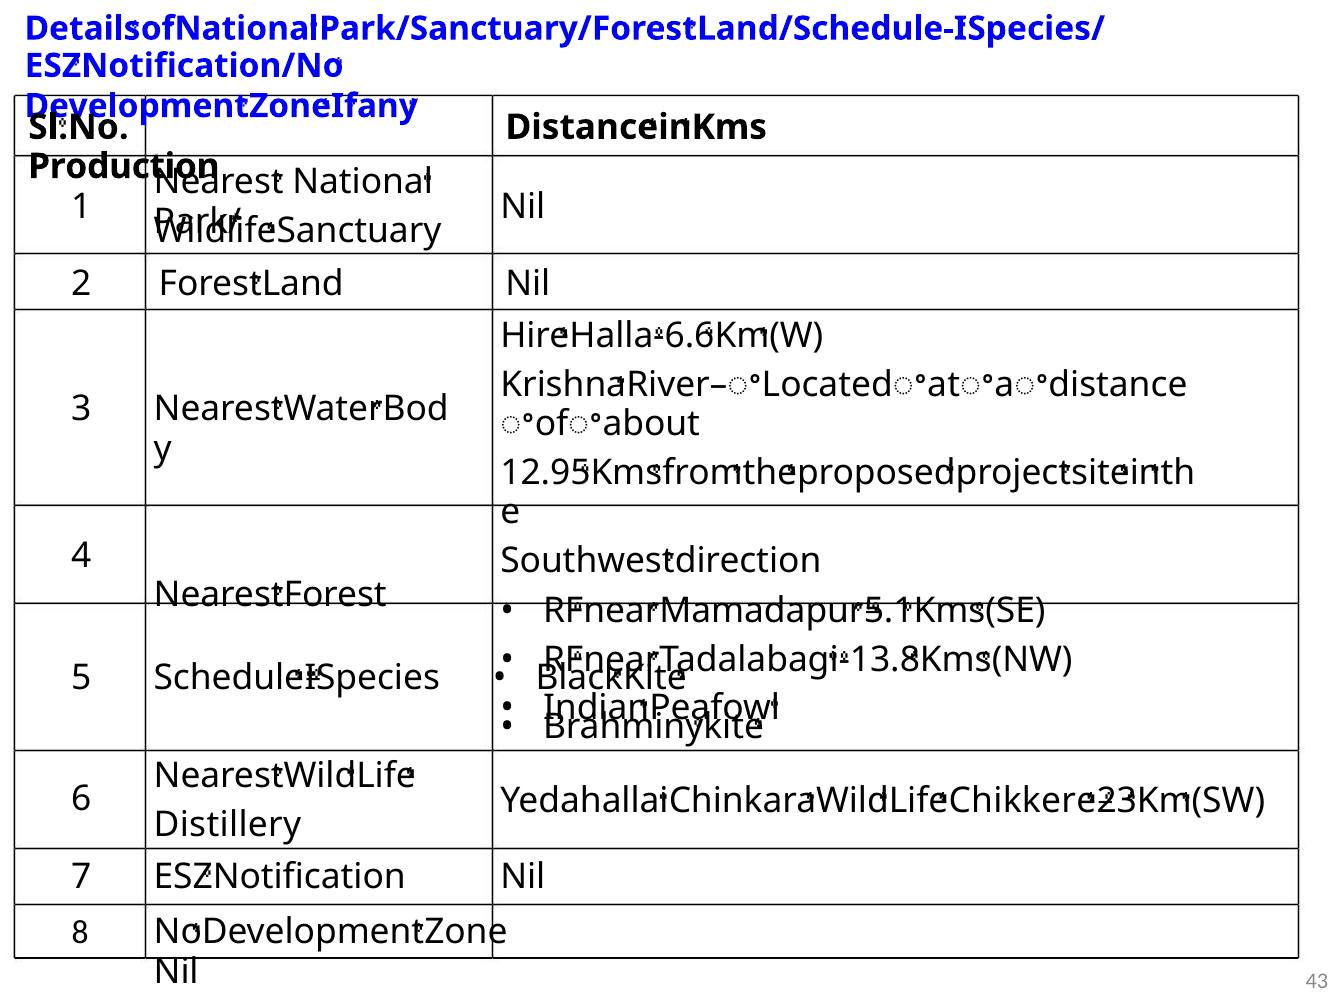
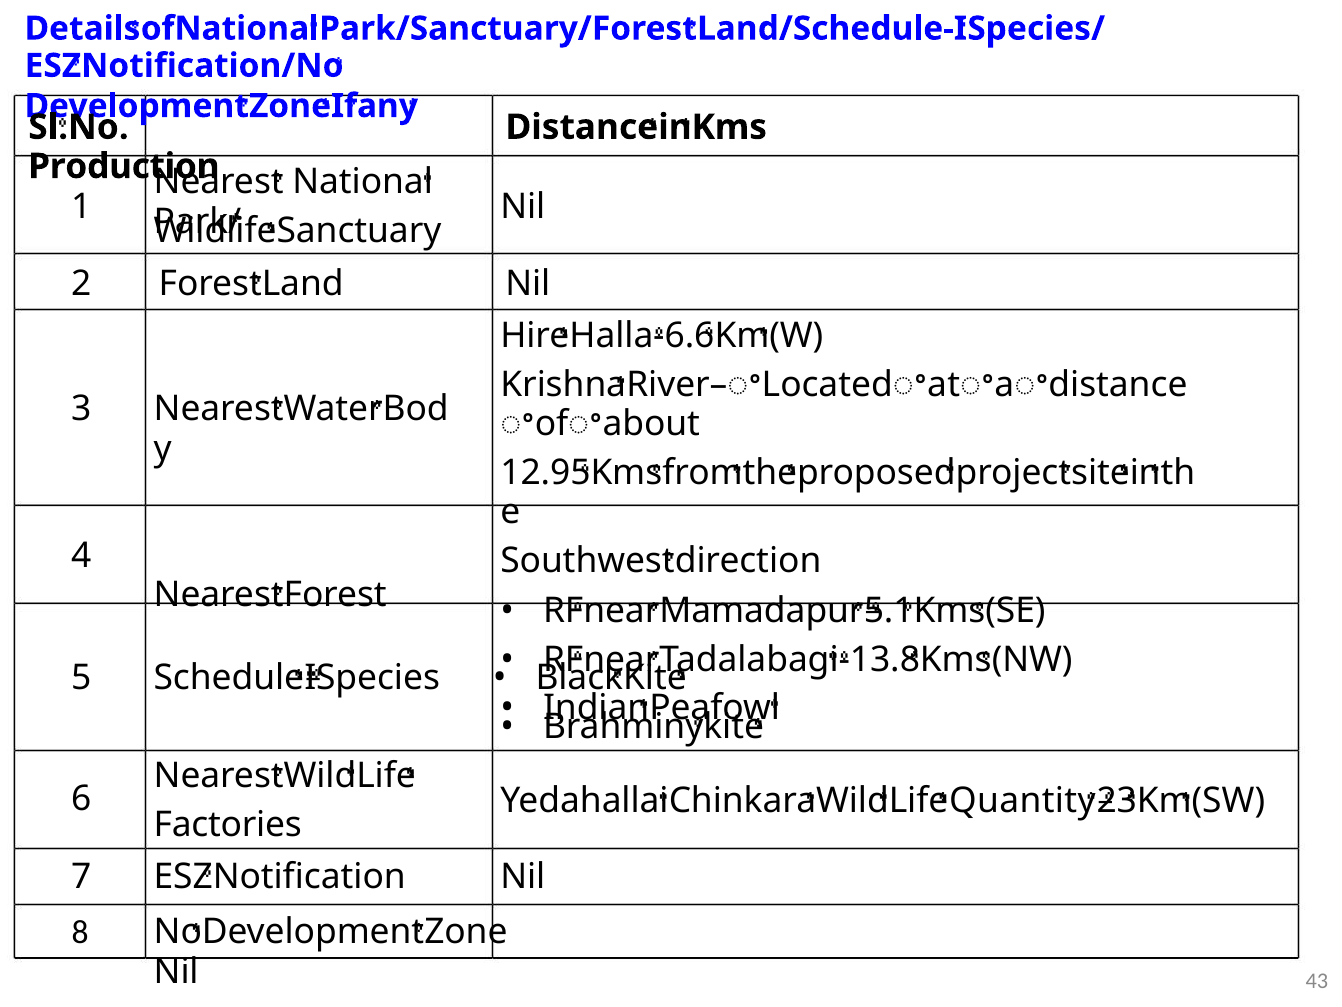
Chikkere: Chikkere -> Quantity (1022, 800)
Distillery: Distillery -> Factories (228, 824)
